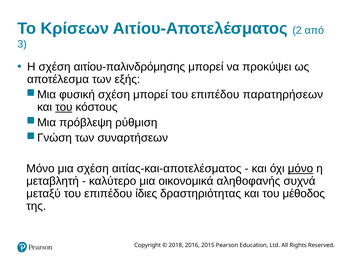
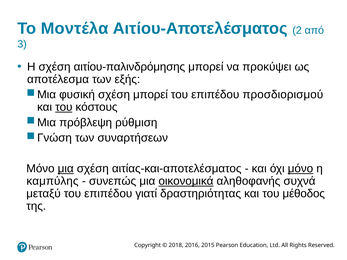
Κρίσεων: Κρίσεων -> Μοντέλα (75, 28)
παρατηρήσεων: παρατηρήσεων -> προσδιορισμού (283, 95)
μια underline: none -> present (66, 169)
μεταβλητή: μεταβλητή -> καμπύλης (52, 181)
καλύτερο: καλύτερο -> συνεπώς (113, 181)
οικονομικά underline: none -> present (186, 181)
ίδιες: ίδιες -> γιατί (146, 194)
